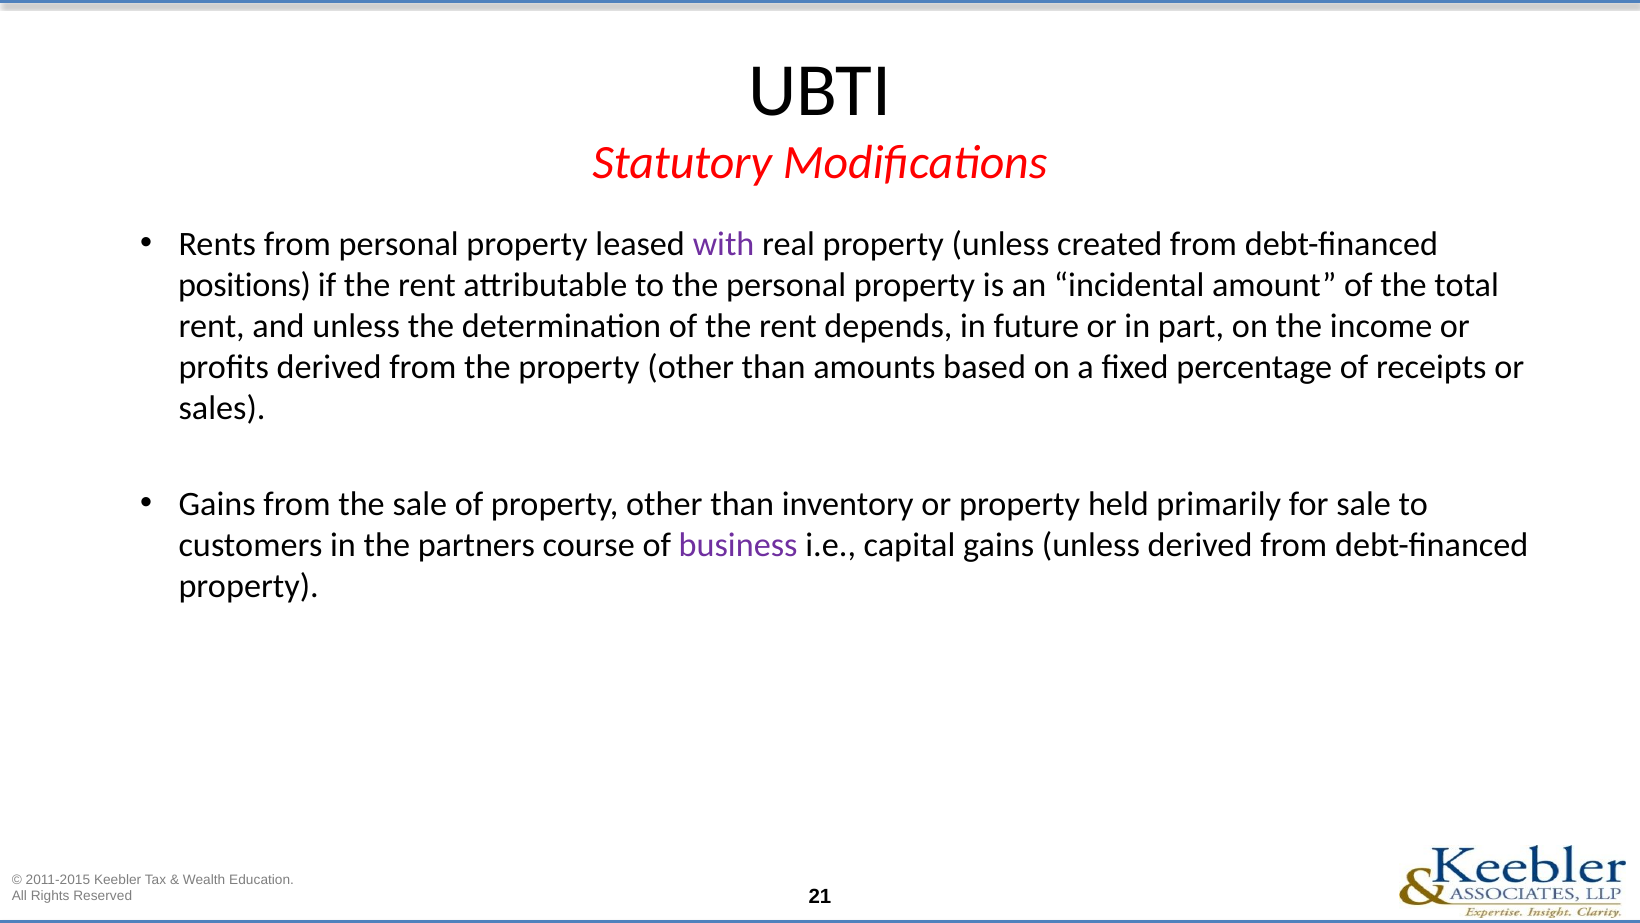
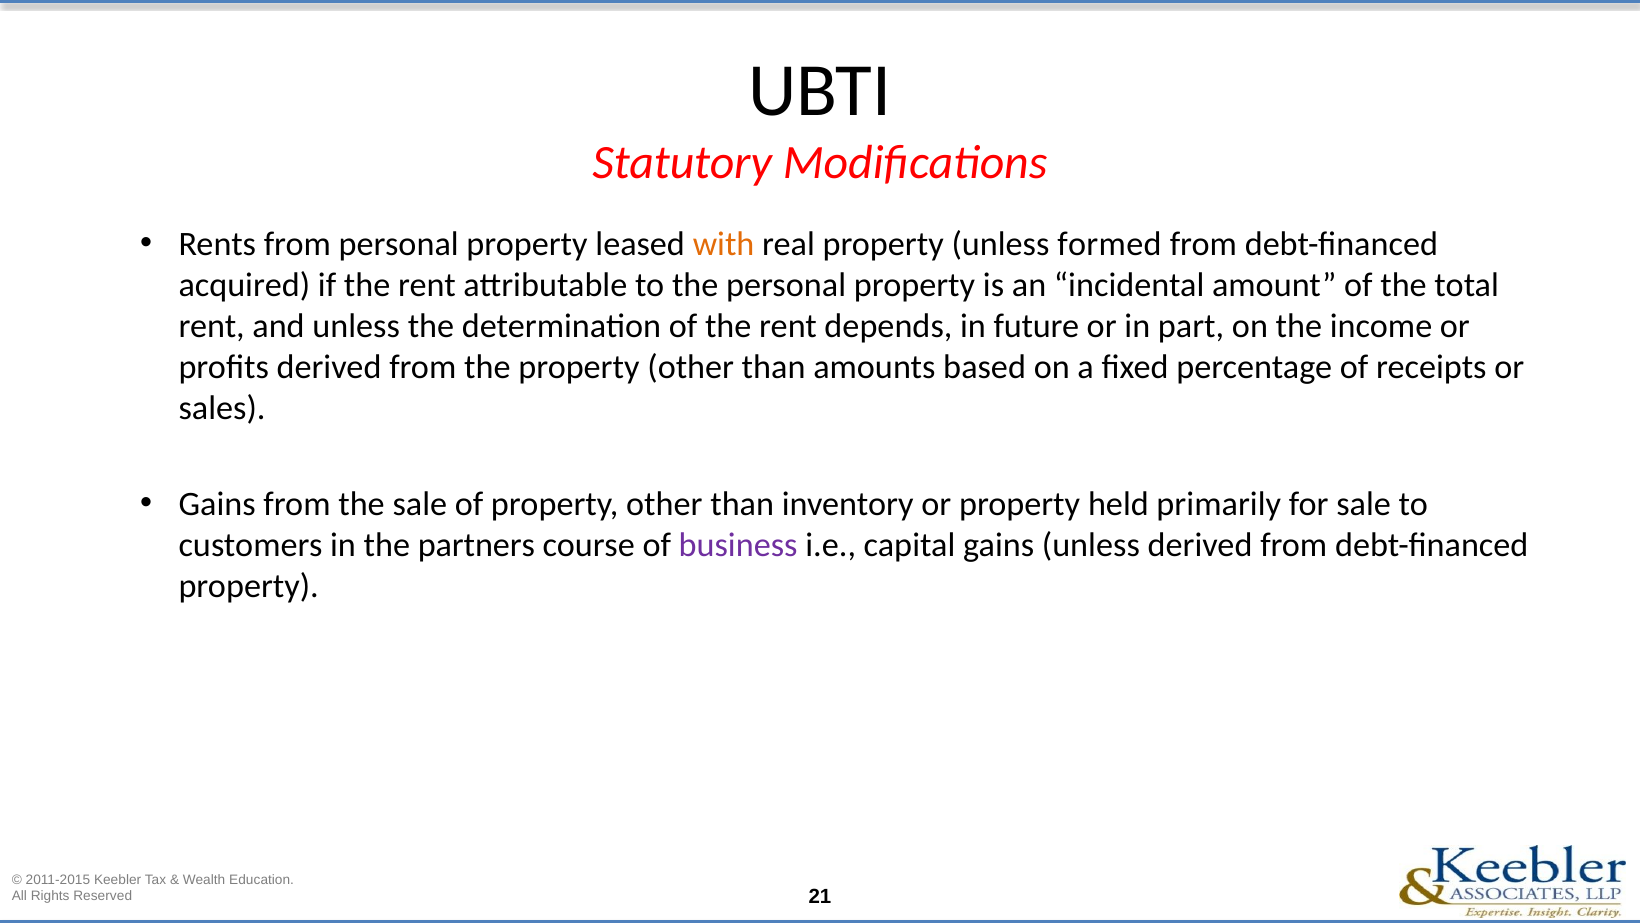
with colour: purple -> orange (724, 244)
created: created -> formed (1110, 244)
positions: positions -> acquired (244, 285)
